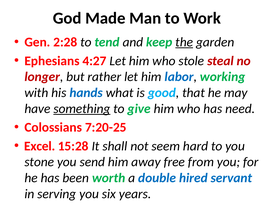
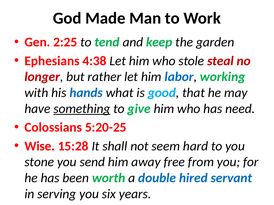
2:28: 2:28 -> 2:25 (65, 42)
the underline: present -> none (184, 42)
4:27: 4:27 -> 4:38 (95, 61)
7:20-25: 7:20-25 -> 5:20-25 (106, 128)
Excel: Excel -> Wise (40, 146)
